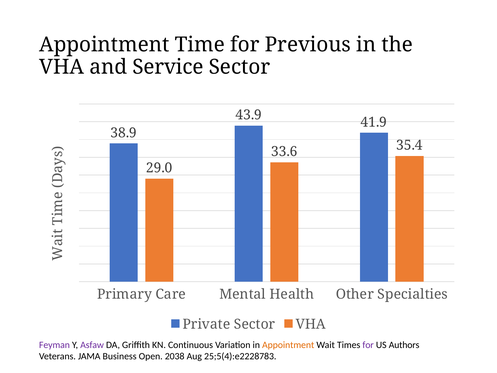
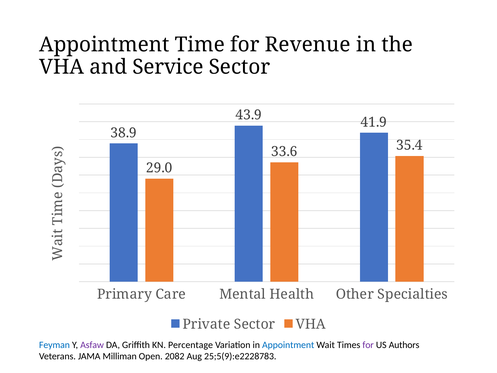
Previous: Previous -> Revenue (308, 45)
Feyman colour: purple -> blue (54, 345)
Continuous: Continuous -> Percentage (190, 345)
Appointment colour: orange -> blue (288, 345)
Business: Business -> Milliman (120, 356)
2038: 2038 -> 2082 (175, 356)
25;5(4):e2228783: 25;5(4):e2228783 -> 25;5(9):e2228783 (240, 356)
